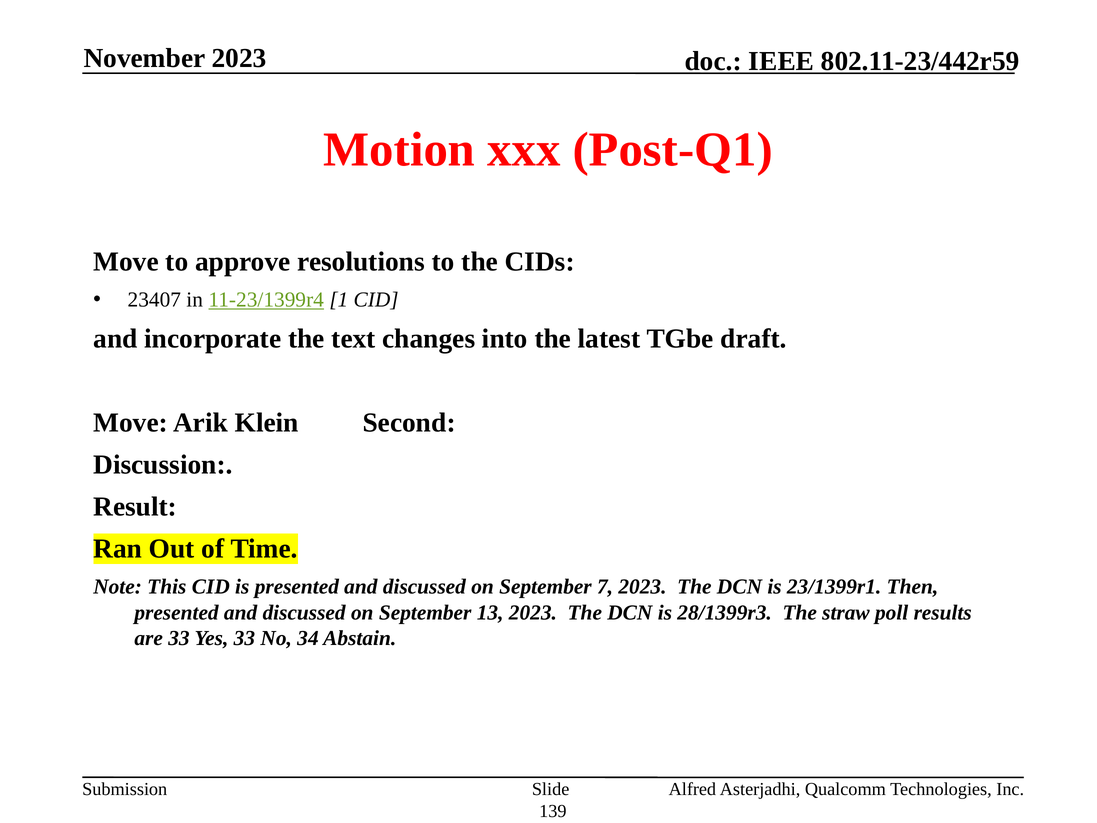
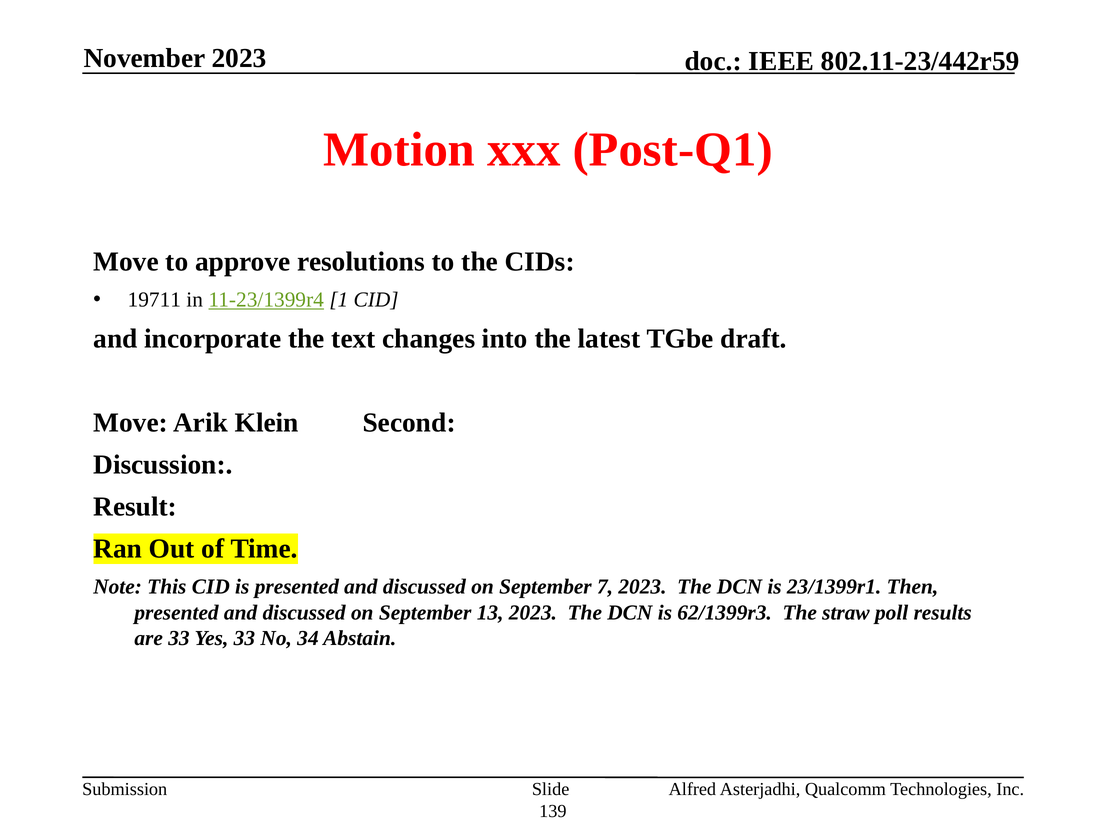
23407: 23407 -> 19711 (154, 300)
28/1399r3: 28/1399r3 -> 62/1399r3 (725, 612)
